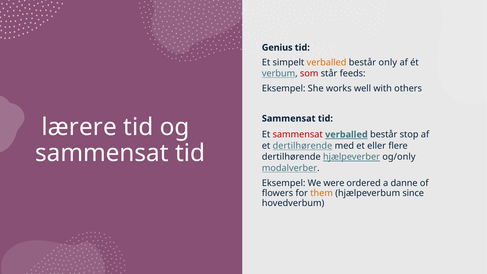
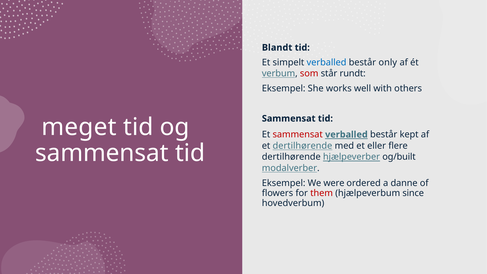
Genius: Genius -> Blandt (277, 48)
verballed colour: orange -> blue (327, 63)
feeds: feeds -> rundt (353, 73)
lærere: lærere -> meget (79, 127)
stop: stop -> kept (409, 134)
og/only: og/only -> og/built (399, 157)
them colour: orange -> red (322, 193)
